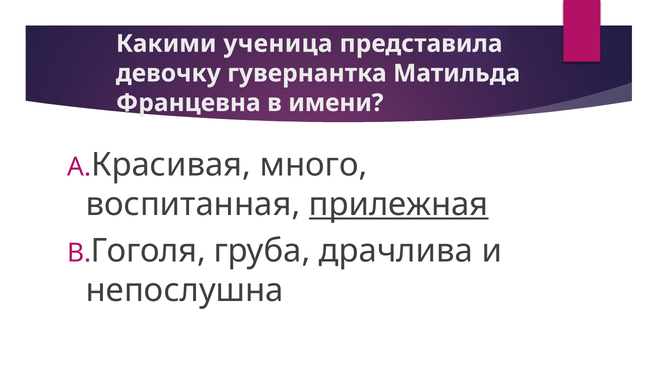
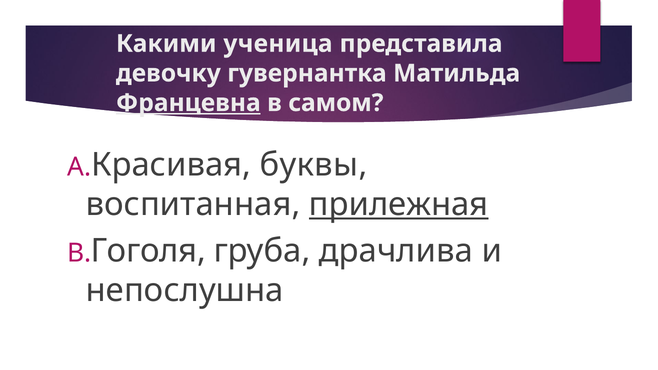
Францевна underline: none -> present (188, 103)
имени: имени -> самом (336, 103)
много: много -> буквы (314, 165)
